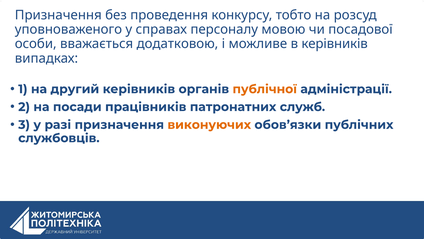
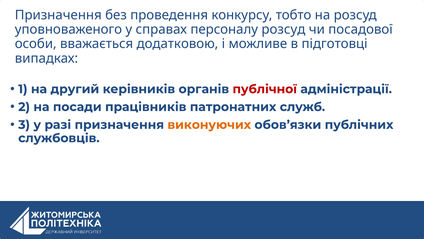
персоналу мовою: мовою -> розсуд (283, 30)
в керівників: керівників -> підготовці (335, 44)
публічної colour: orange -> red (265, 89)
